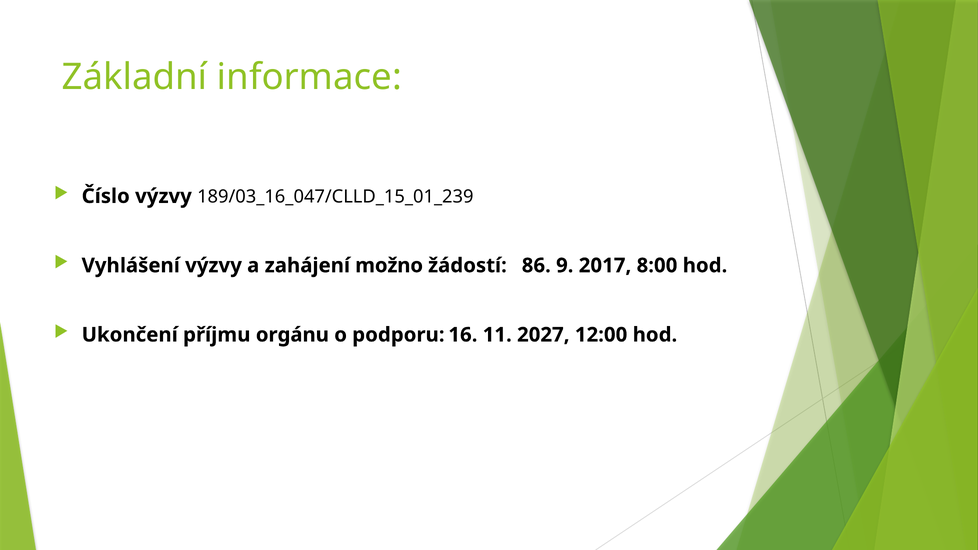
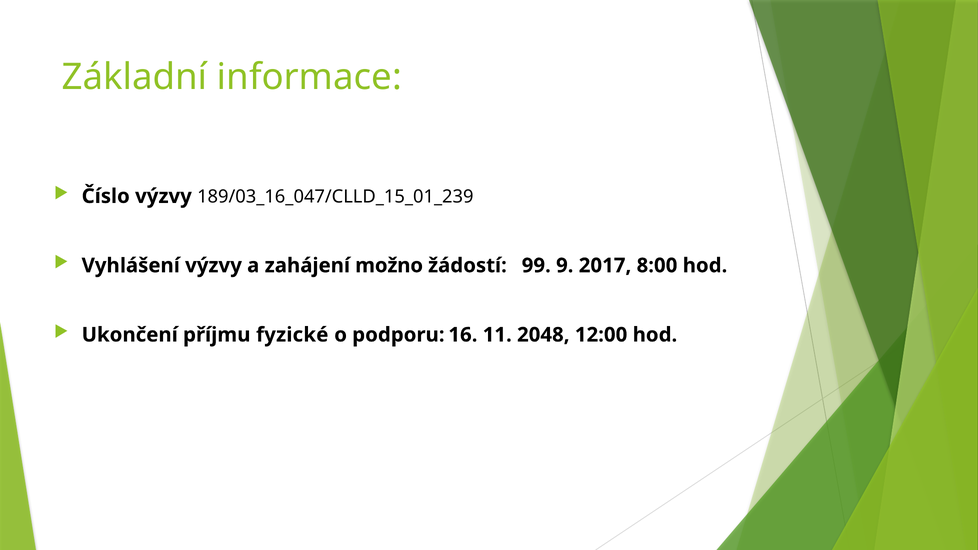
86: 86 -> 99 (536, 266)
orgánu: orgánu -> fyzické (292, 335)
2027: 2027 -> 2048 (543, 335)
